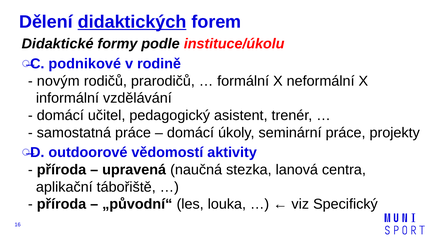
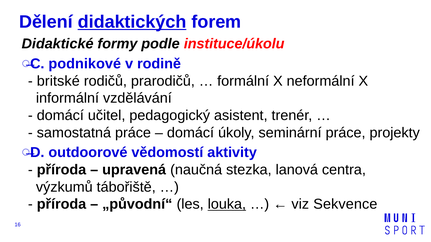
novým: novým -> britské (58, 81)
aplikační: aplikační -> výzkumů (64, 187)
louka underline: none -> present (227, 205)
Specifický: Specifický -> Sekvence (345, 205)
